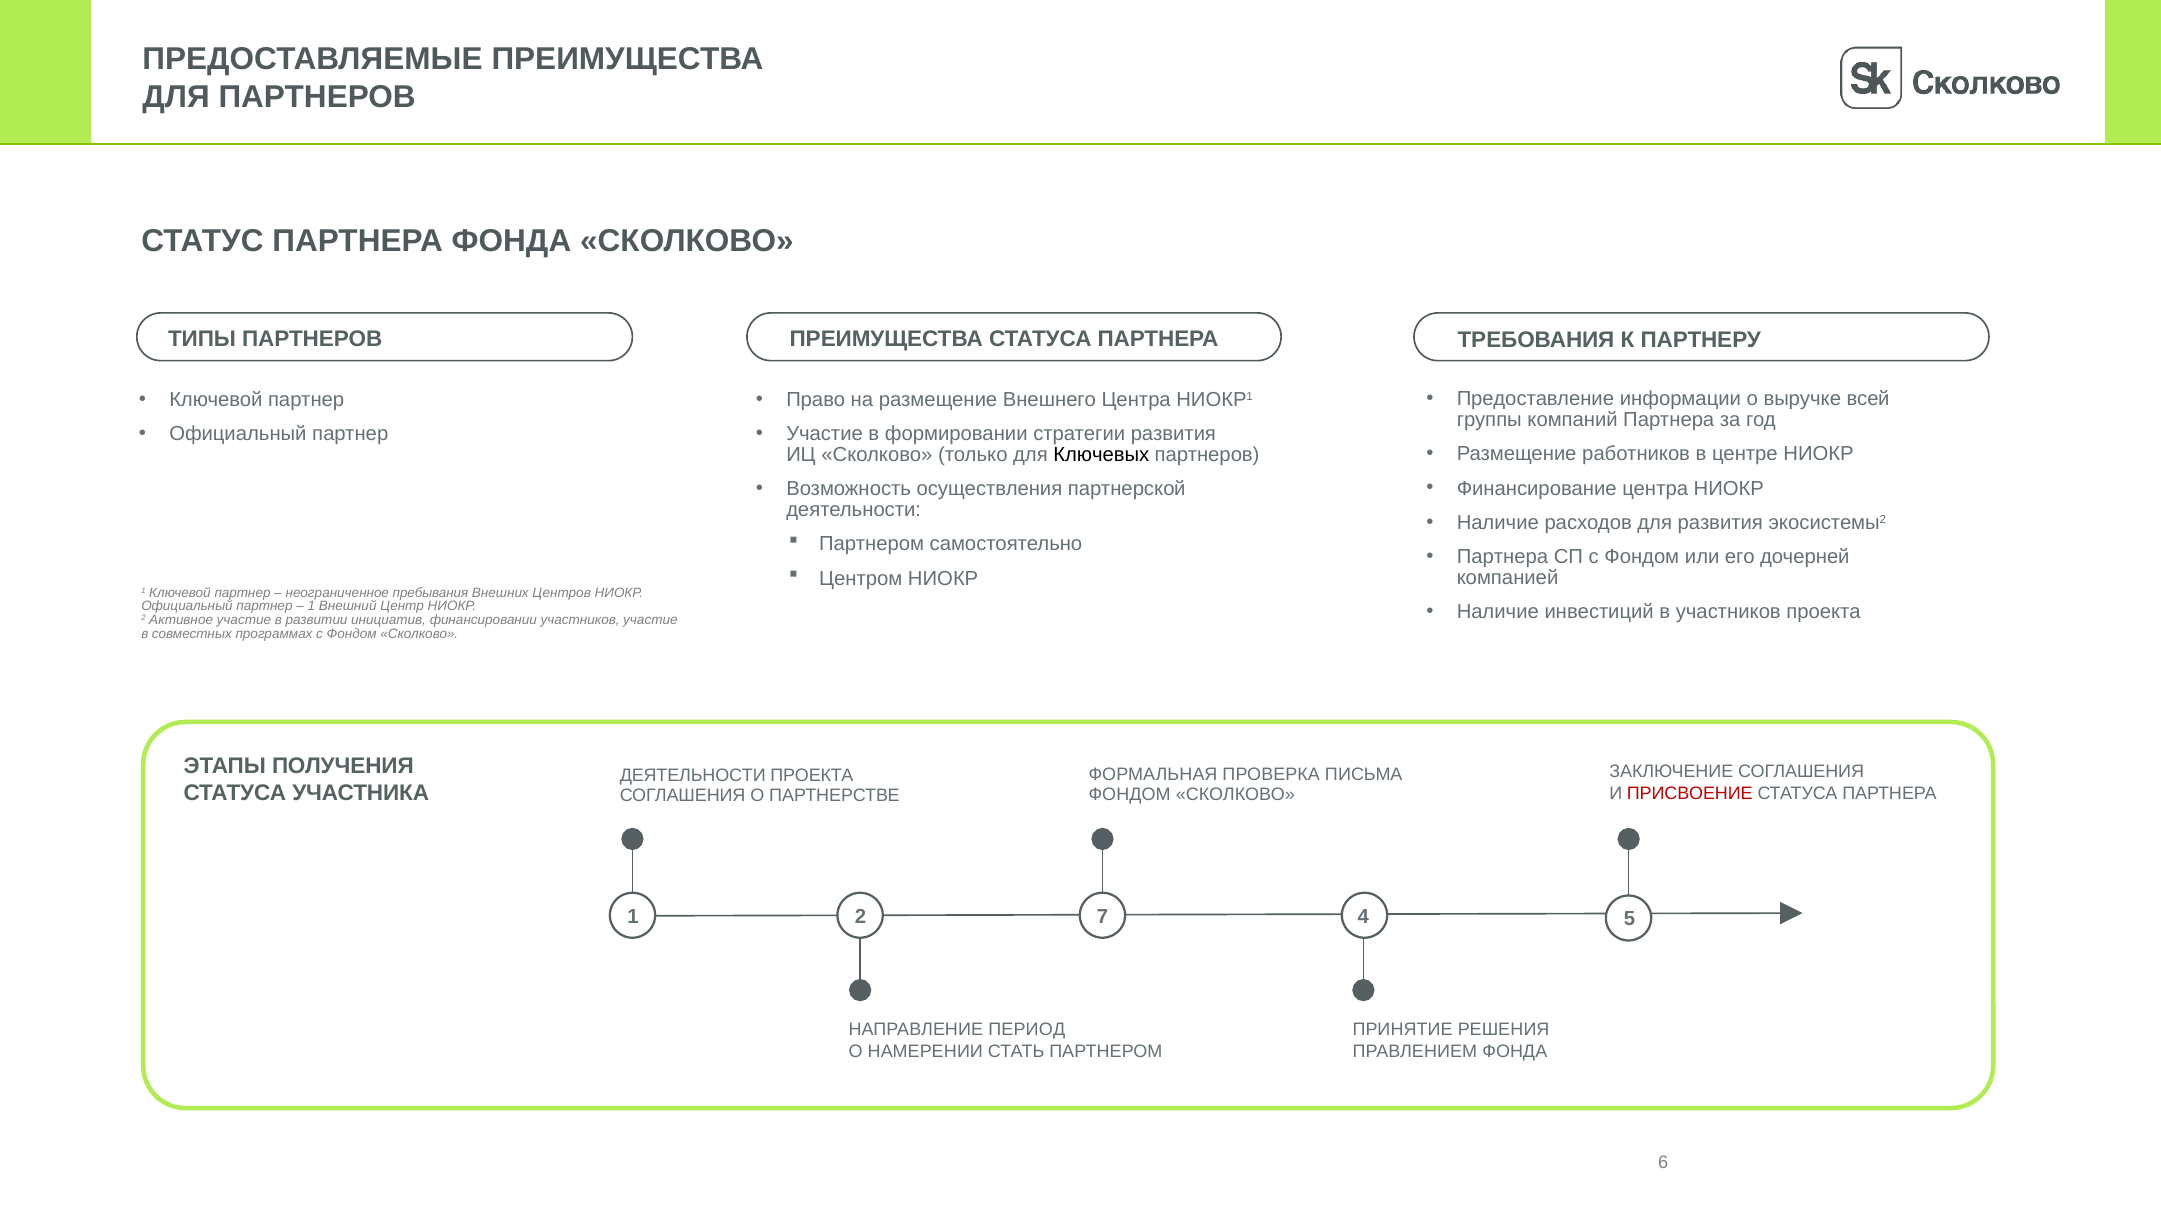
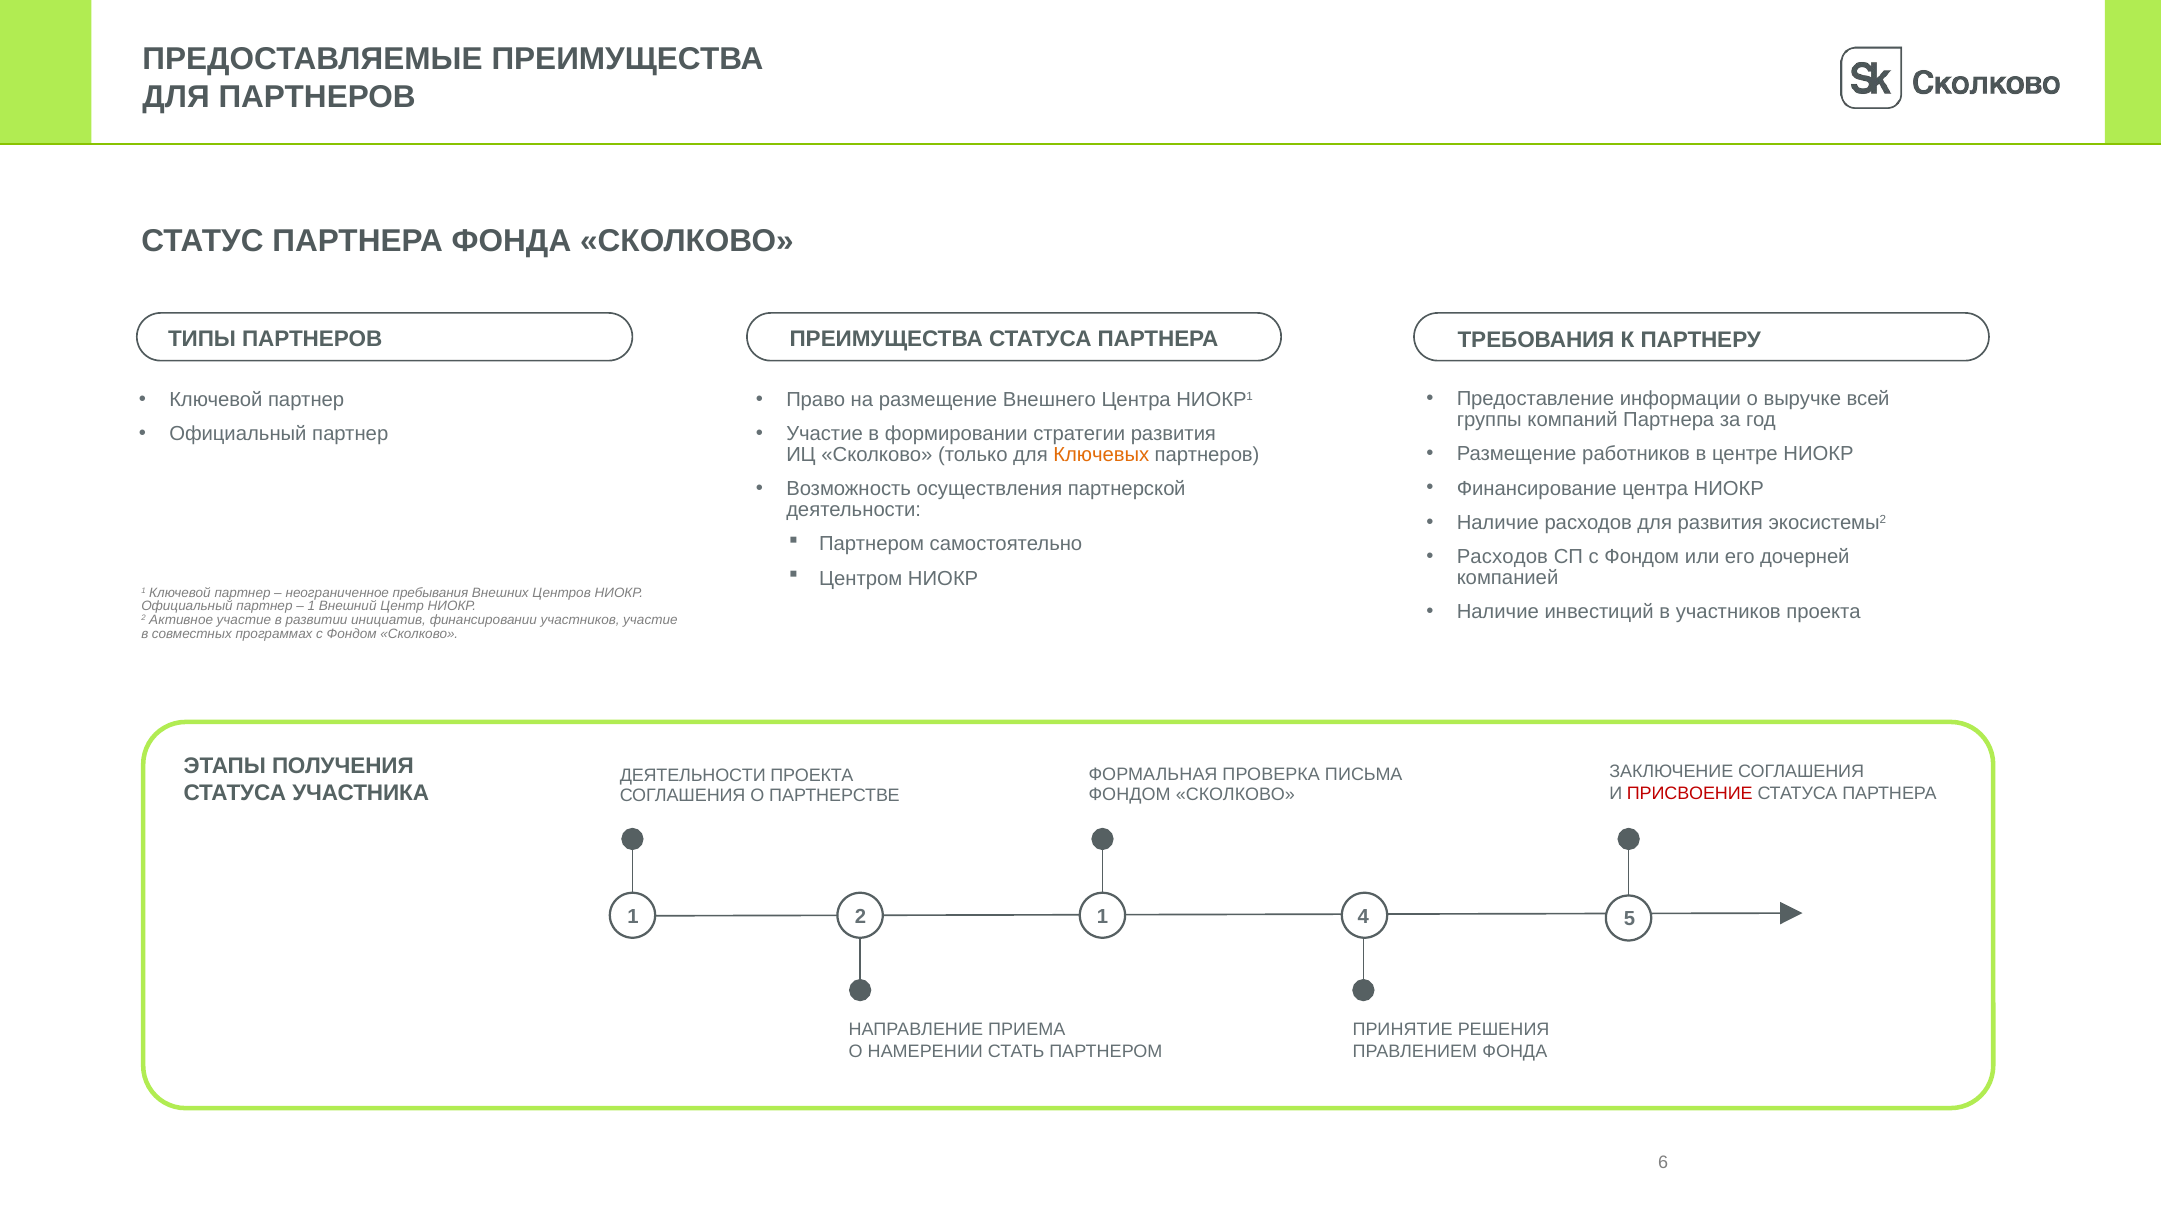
Ключевых colour: black -> orange (1101, 455)
Партнера: Партнера -> Расходов (1502, 557)
2 7: 7 -> 1 (1103, 917)
ПЕРИОД: ПЕРИОД -> ПРИЕМА (1027, 1030)
